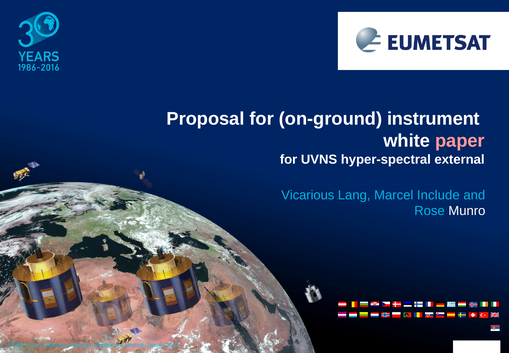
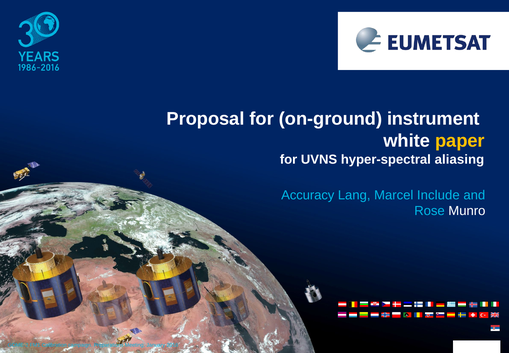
paper colour: pink -> yellow (460, 141)
external: external -> aliasing (459, 159)
Vicarious: Vicarious -> Accuracy (308, 195)
